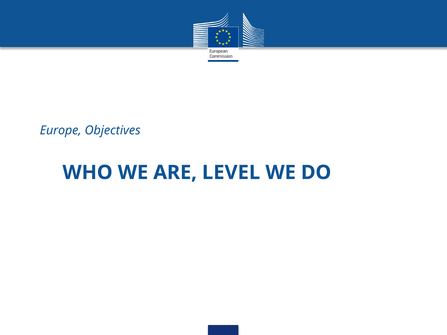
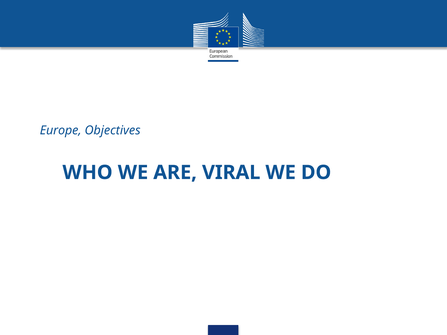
LEVEL: LEVEL -> VIRAL (231, 173)
